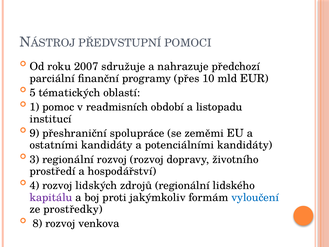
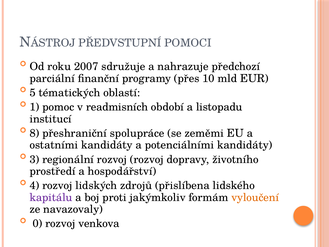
9: 9 -> 8 (34, 133)
zdrojů regionální: regionální -> přislíbena (182, 185)
vyloučení colour: blue -> orange (255, 197)
prostředky: prostředky -> navazovaly (73, 209)
8: 8 -> 0 (37, 223)
